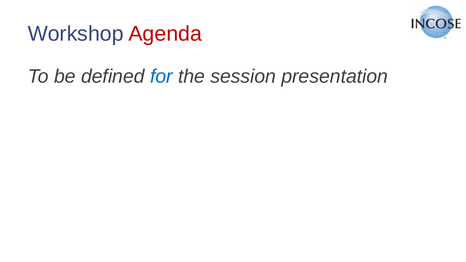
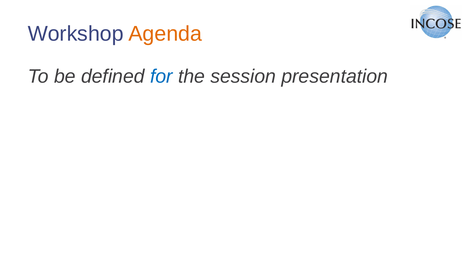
Agenda colour: red -> orange (165, 34)
